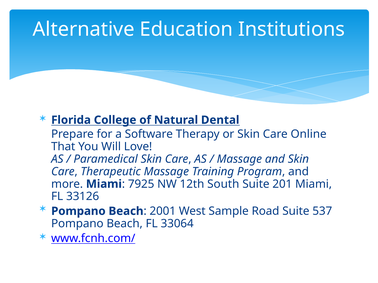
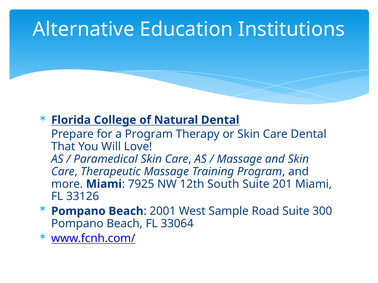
a Software: Software -> Program (149, 134)
Care Online: Online -> Dental (309, 134)
537: 537 -> 300 (322, 211)
